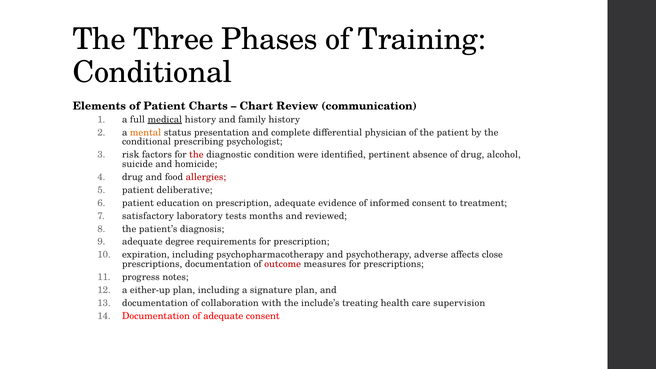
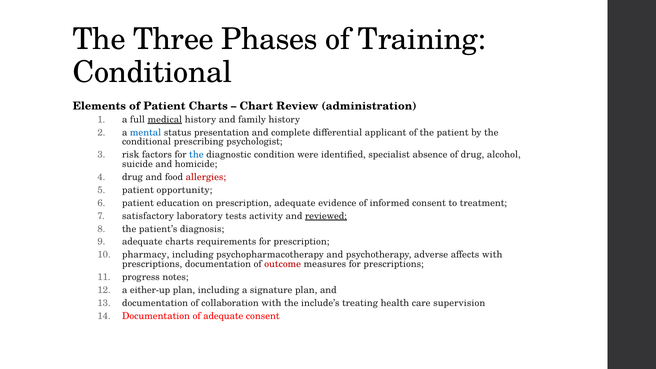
communication: communication -> administration (369, 106)
mental colour: orange -> blue (146, 132)
physician: physician -> applicant (386, 132)
the colour: red -> blue (196, 155)
pertinent: pertinent -> specialist (389, 155)
deliberative: deliberative -> opportunity (184, 190)
months: months -> activity (266, 216)
reviewed underline: none -> present (326, 216)
adequate degree: degree -> charts (180, 242)
expiration: expiration -> pharmacy (146, 255)
affects close: close -> with (492, 255)
